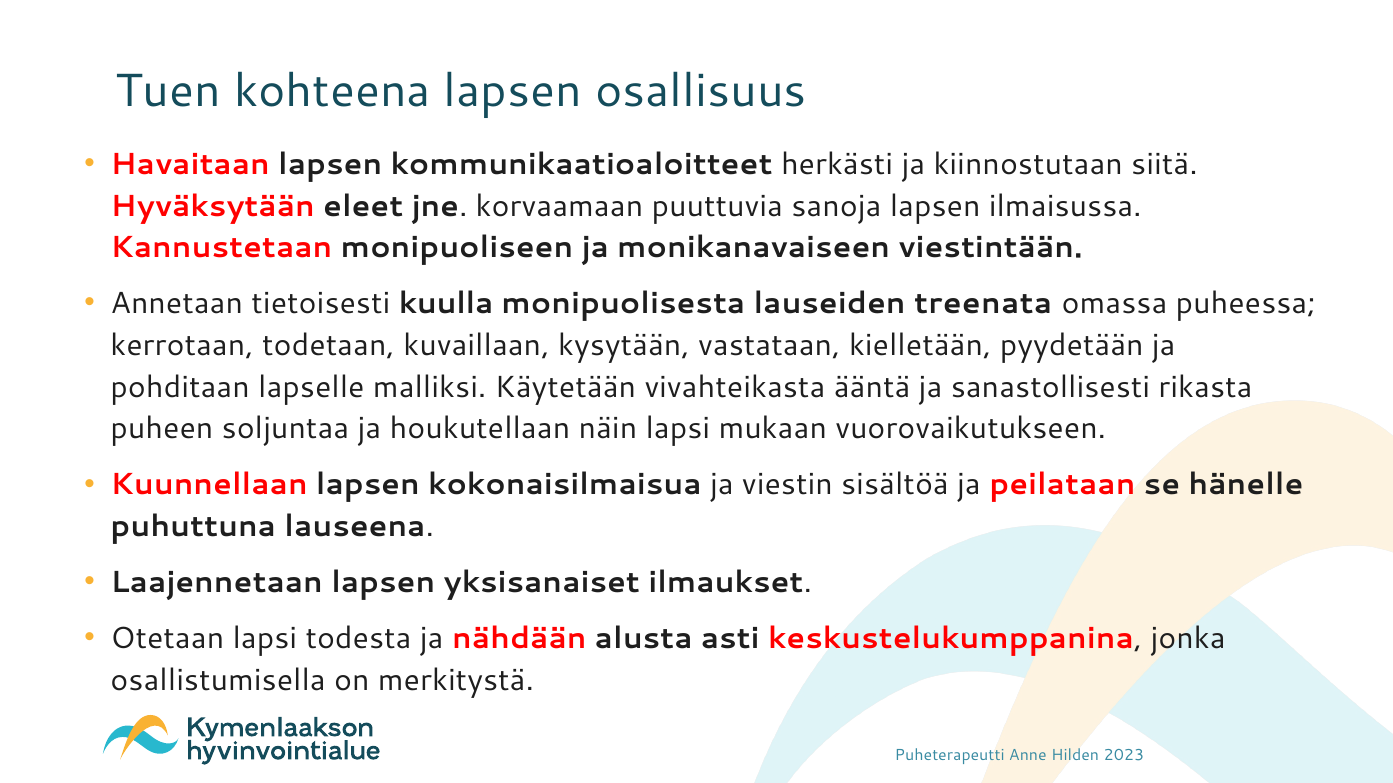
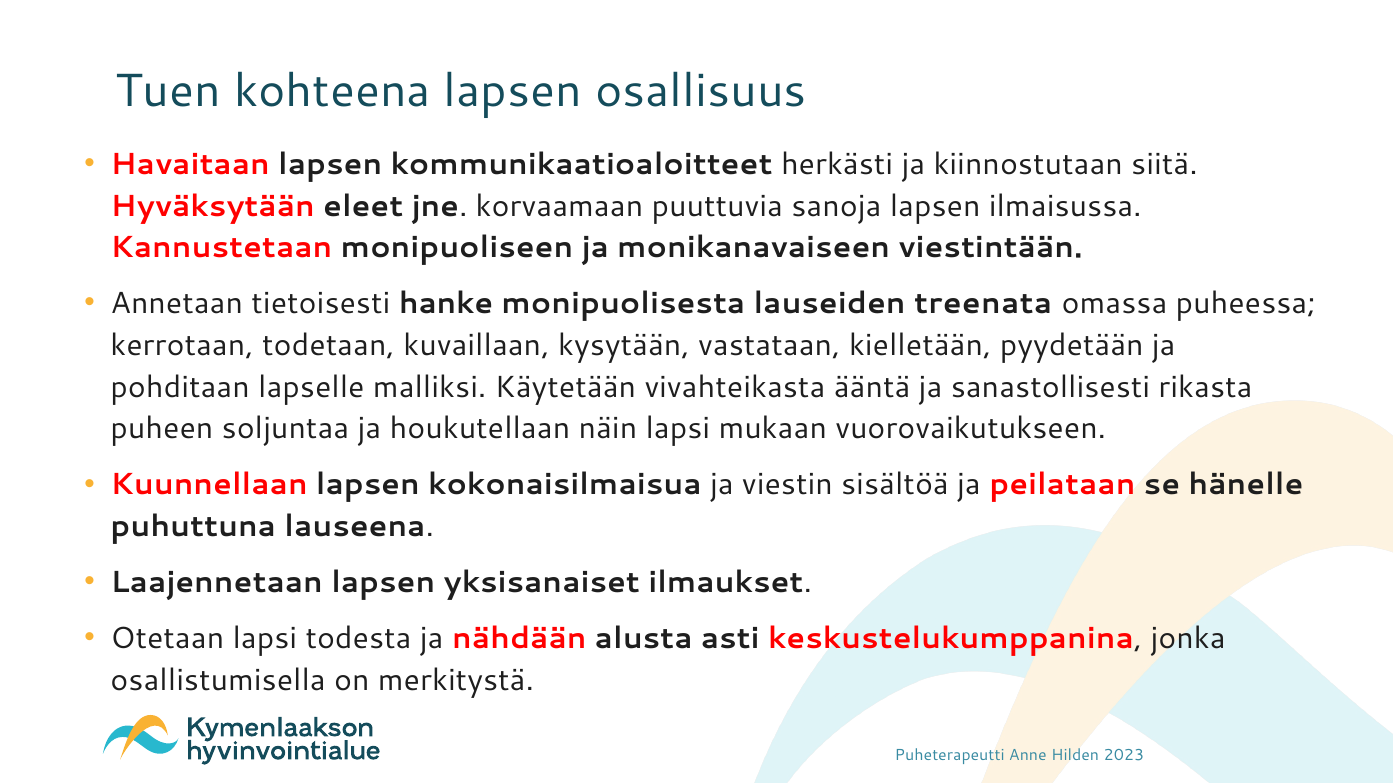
kuulla: kuulla -> hanke (446, 304)
